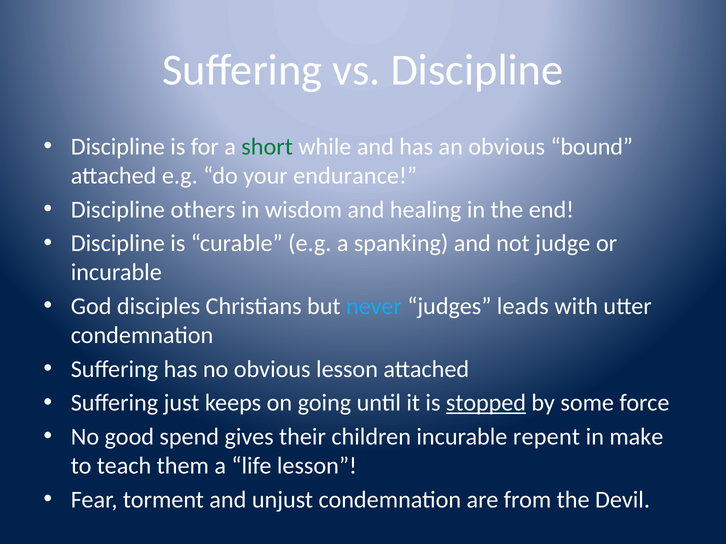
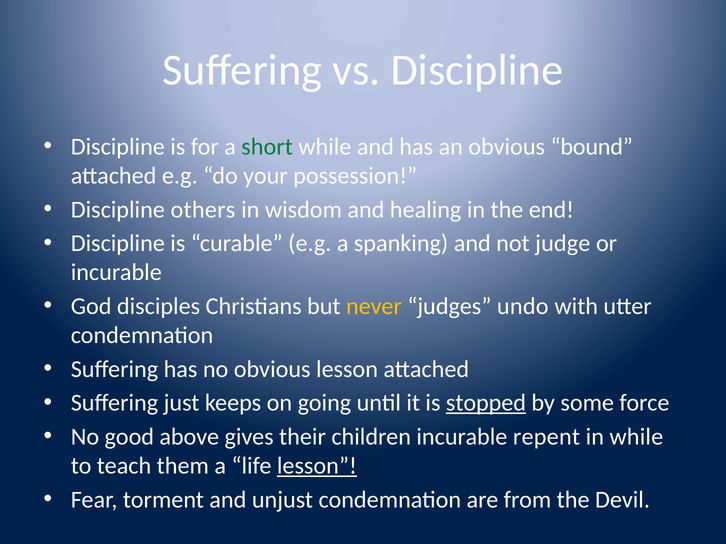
endurance: endurance -> possession (355, 176)
never colour: light blue -> yellow (374, 307)
leads: leads -> undo (523, 307)
spend: spend -> above (189, 437)
in make: make -> while (636, 437)
lesson underline: none -> present (317, 466)
